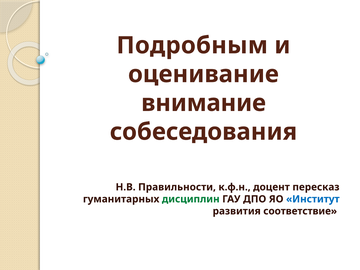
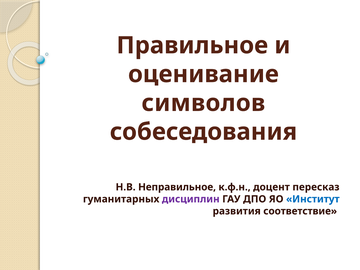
Подробным: Подробным -> Правильное (192, 45)
внимание: внимание -> символов (203, 103)
Правильности: Правильности -> Неправильное (177, 187)
дисциплин colour: green -> purple (191, 199)
